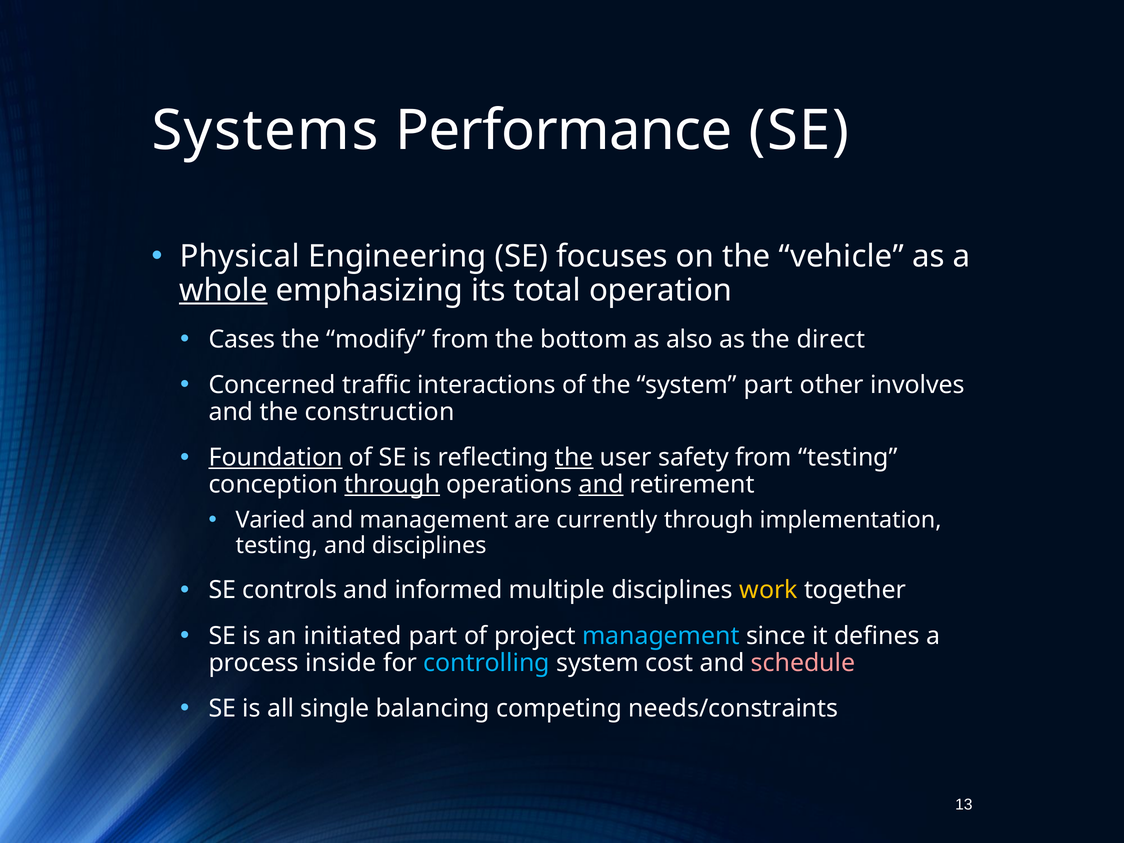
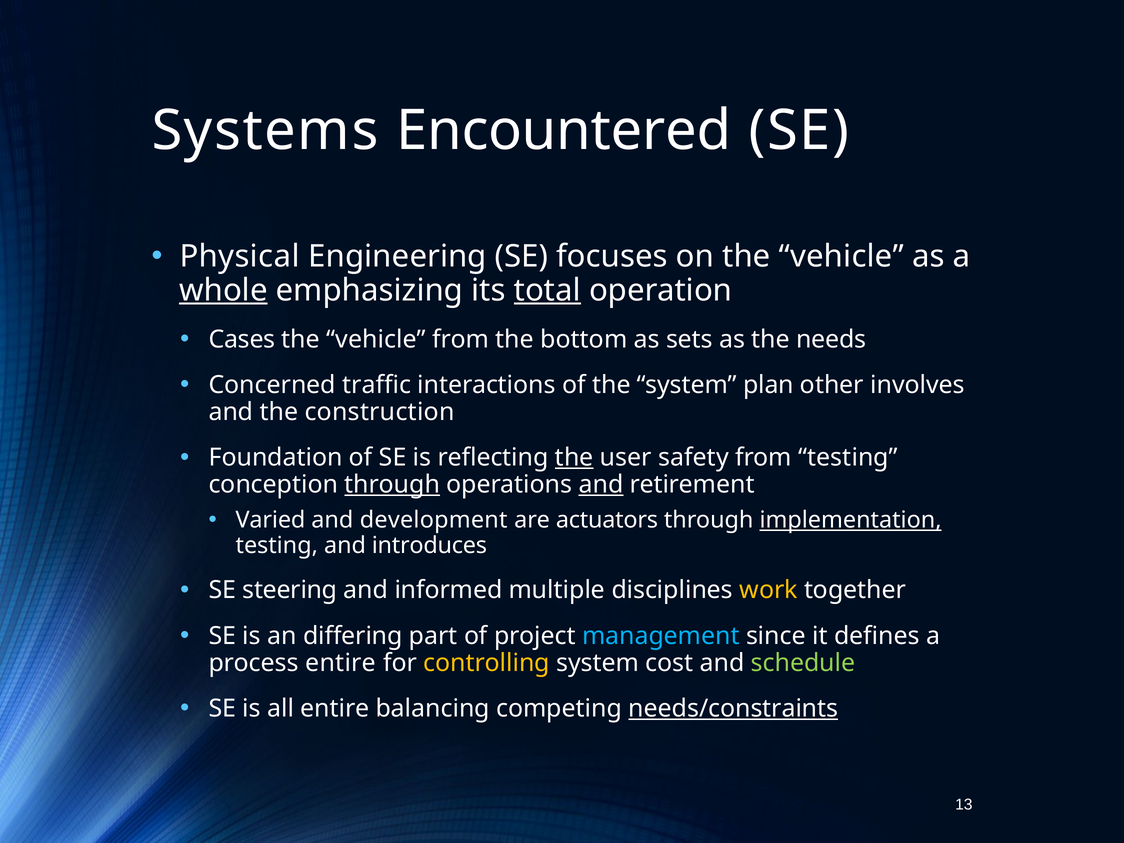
Performance: Performance -> Encountered (564, 131)
total underline: none -> present (547, 290)
modify: modify -> vehicle (376, 339)
also: also -> sets (689, 339)
direct: direct -> needs (831, 339)
system part: part -> plan (769, 385)
Foundation underline: present -> none (276, 458)
and management: management -> development (434, 520)
currently: currently -> actuators (607, 520)
implementation underline: none -> present (851, 520)
and disciplines: disciplines -> introduces (429, 545)
controls: controls -> steering (290, 590)
initiated: initiated -> differing (353, 636)
process inside: inside -> entire (341, 663)
controlling colour: light blue -> yellow (487, 663)
schedule colour: pink -> light green (803, 663)
all single: single -> entire (335, 708)
needs/constraints underline: none -> present (733, 708)
